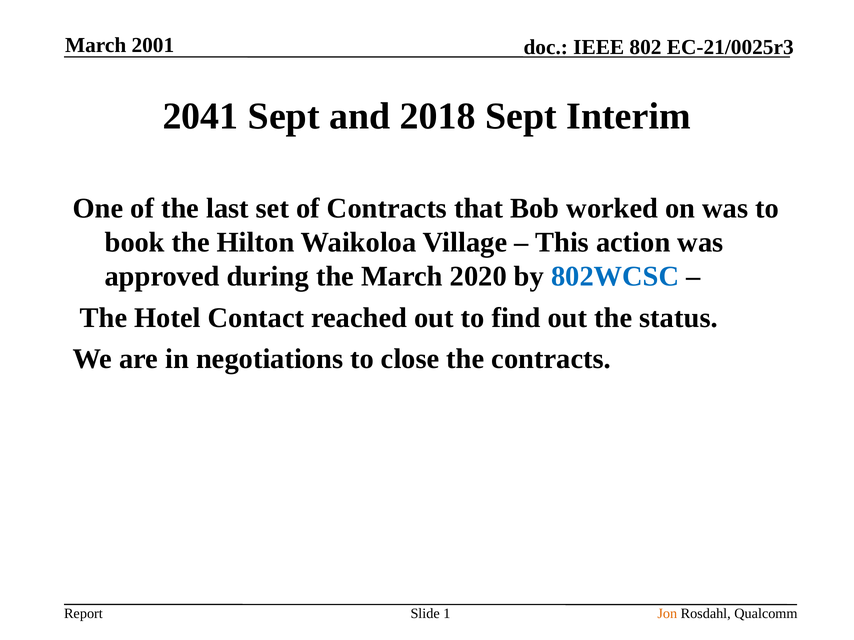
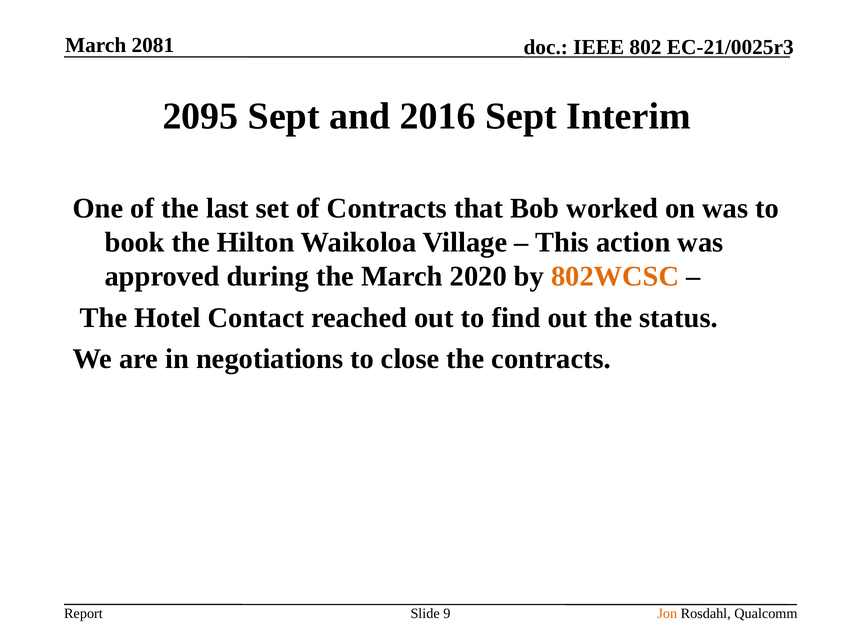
2001: 2001 -> 2081 (153, 45)
2041: 2041 -> 2095 (200, 116)
2018: 2018 -> 2016 (438, 116)
802WCSC colour: blue -> orange (615, 277)
1: 1 -> 9 (447, 614)
